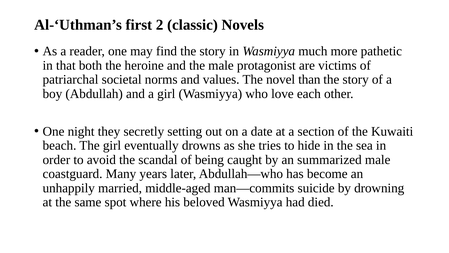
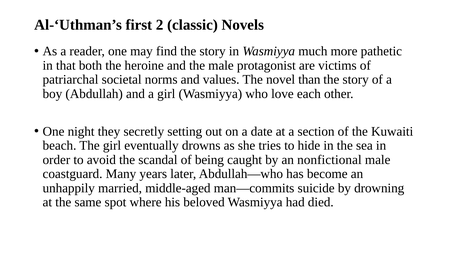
summarized: summarized -> nonfictional (329, 160)
